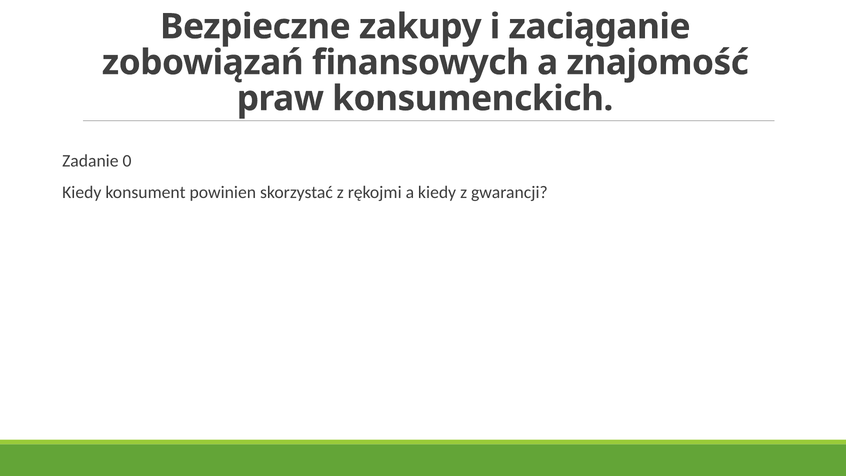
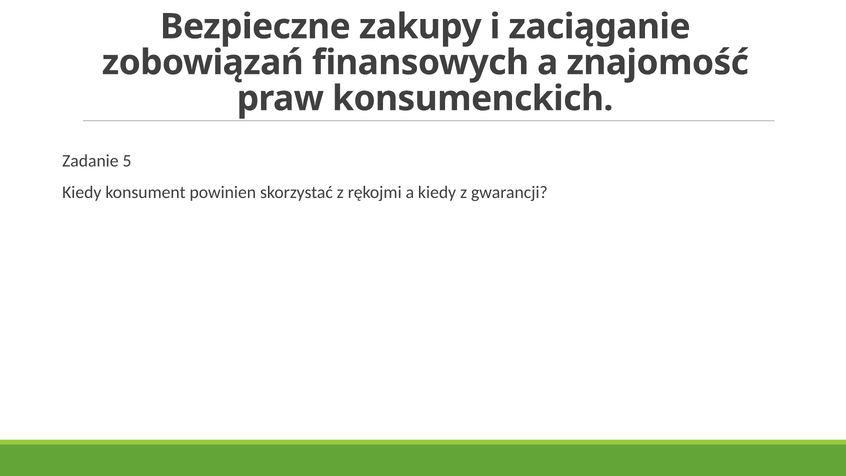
0: 0 -> 5 (127, 161)
